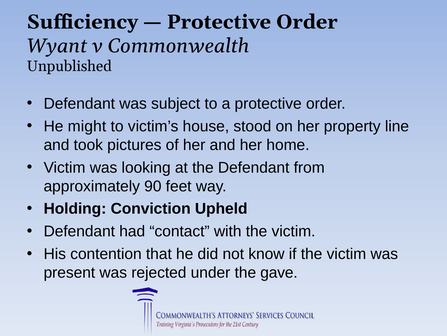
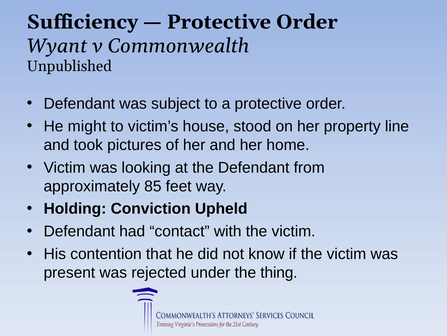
90: 90 -> 85 (153, 186)
gave: gave -> thing (279, 272)
